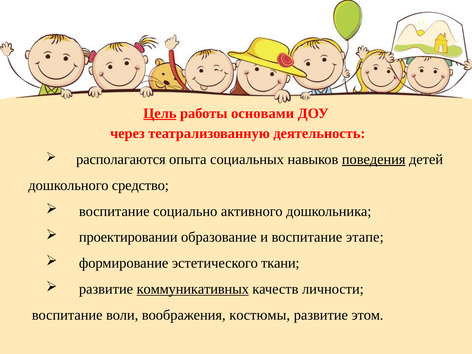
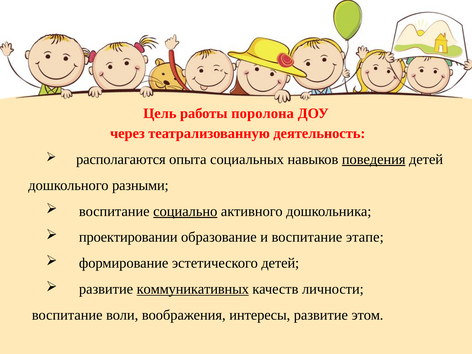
Цель underline: present -> none (160, 113)
основами: основами -> поролона (263, 113)
средство: средство -> разными (140, 185)
социально underline: none -> present (185, 211)
эстетического ткани: ткани -> детей (280, 263)
костюмы: костюмы -> интересы (260, 315)
